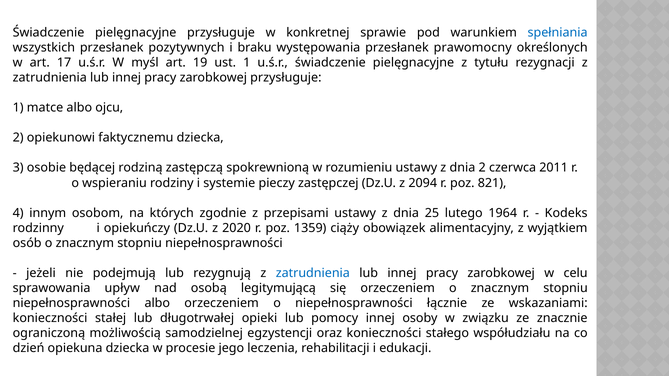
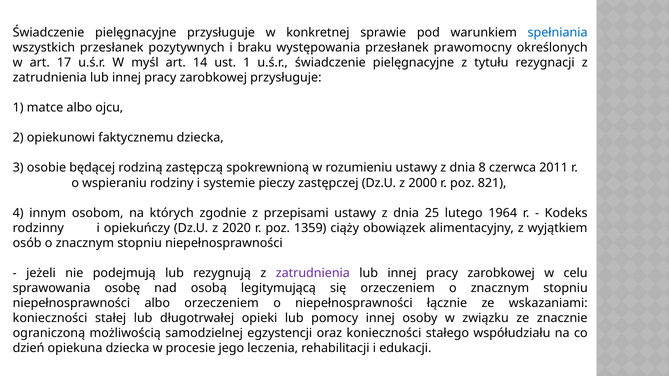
19: 19 -> 14 (200, 63)
dnia 2: 2 -> 8 (482, 168)
2094: 2094 -> 2000 (423, 183)
zatrudnienia colour: blue -> purple (313, 273)
upływ: upływ -> osobę (122, 288)
